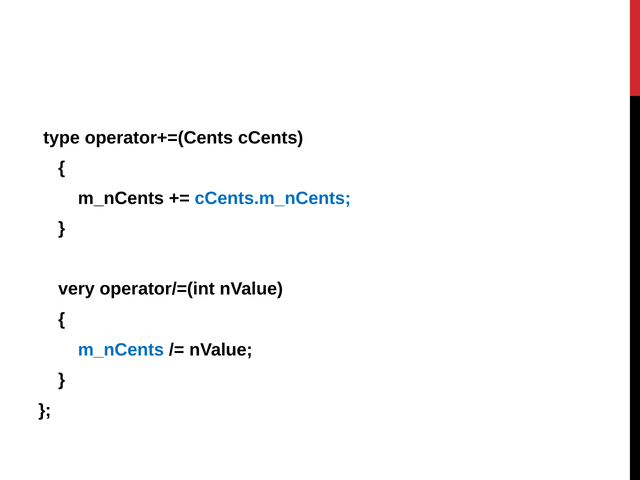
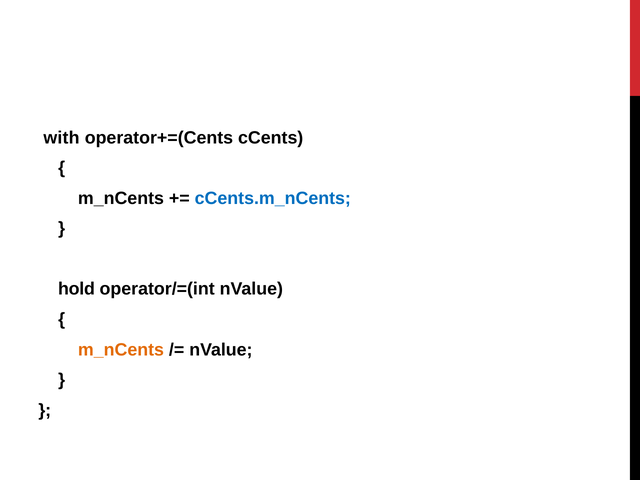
type: type -> with (61, 138)
very: very -> hold (76, 289)
m_nCents colour: blue -> orange (121, 350)
